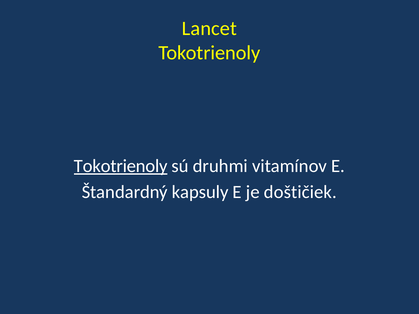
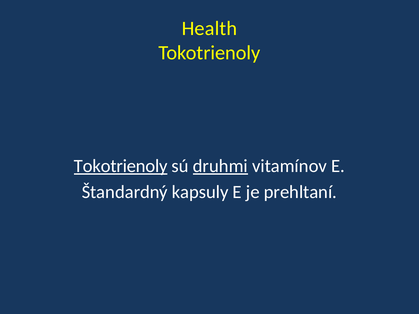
Lancet: Lancet -> Health (209, 28)
druhmi underline: none -> present (220, 166)
doštičiek: doštičiek -> prehltaní (300, 192)
